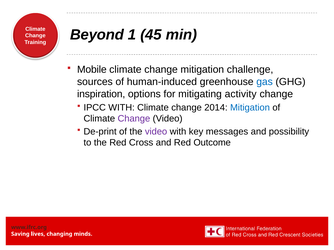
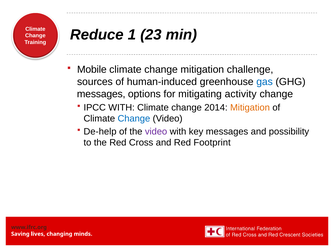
Beyond: Beyond -> Reduce (97, 35)
45: 45 -> 23 (151, 35)
inspiration: inspiration -> messages (101, 94)
Mitigation colour: blue -> orange (250, 108)
Change colour: purple -> blue (134, 119)
De-print: De-print -> De-help (100, 132)
Outcome: Outcome -> Footprint (212, 143)
